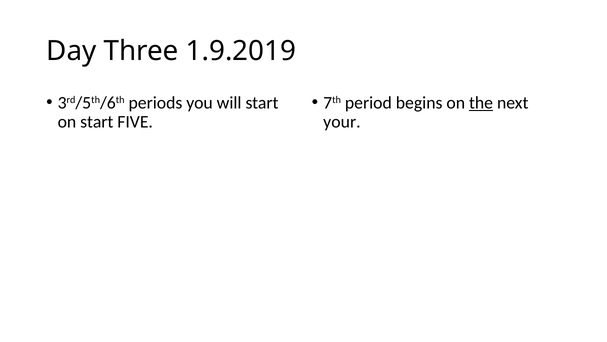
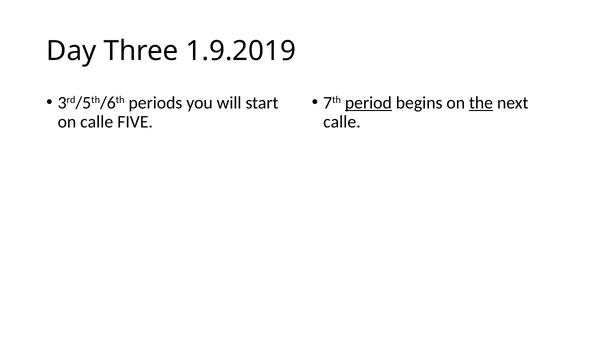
period underline: none -> present (368, 103)
on start: start -> calle (97, 122)
your: your -> calle (342, 122)
